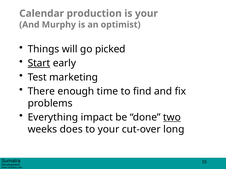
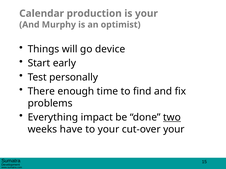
picked: picked -> device (110, 49)
Start underline: present -> none (39, 63)
marketing: marketing -> personally (74, 77)
does: does -> have (71, 130)
cut-over long: long -> your (174, 130)
